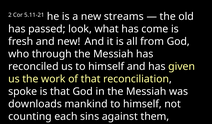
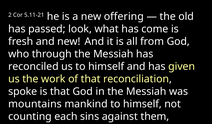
streams: streams -> offering (124, 17)
downloads: downloads -> mountains (35, 104)
